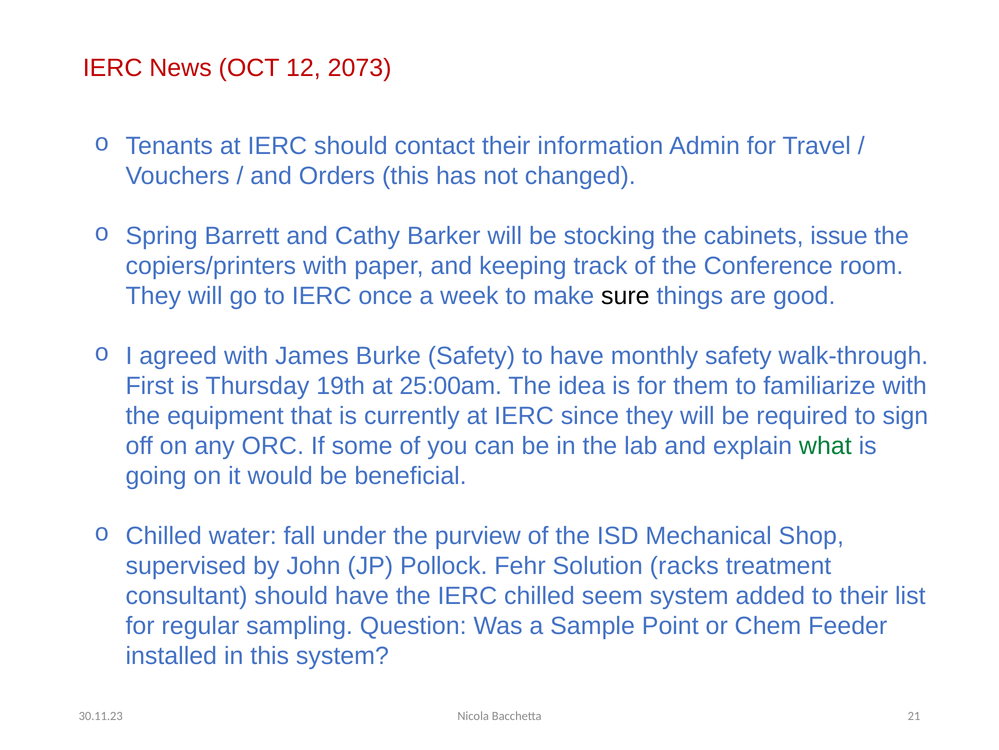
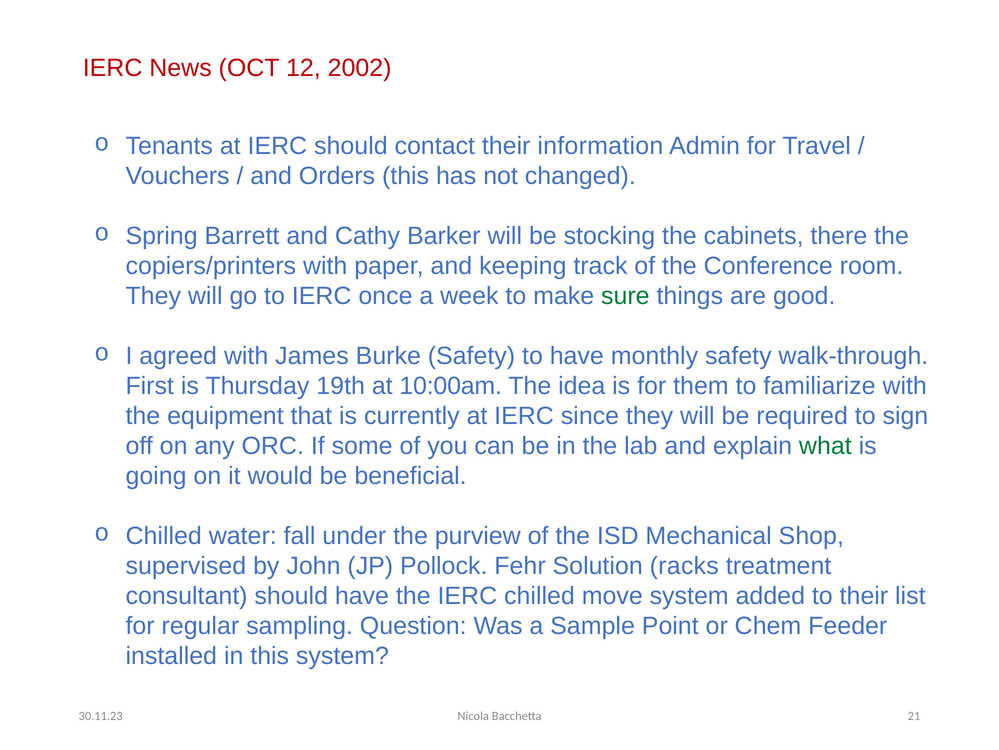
2073: 2073 -> 2002 (360, 68)
issue: issue -> there (839, 236)
sure colour: black -> green (625, 296)
25:00am: 25:00am -> 10:00am (451, 385)
seem: seem -> move (612, 595)
